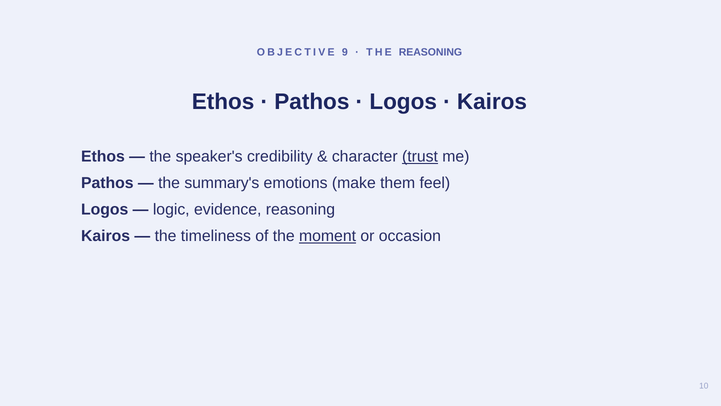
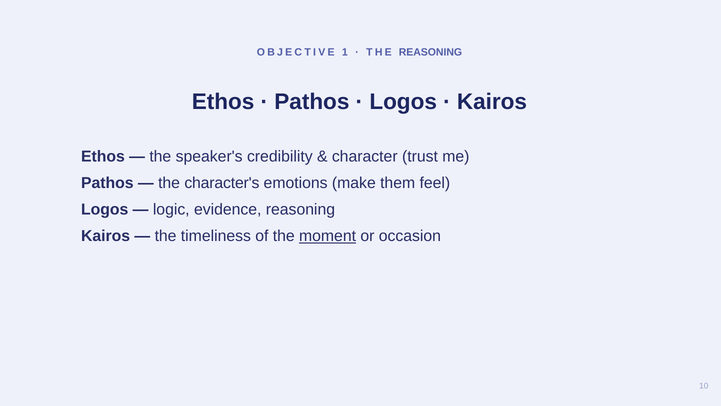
9: 9 -> 1 (345, 52)
trust underline: present -> none (420, 157)
summary's: summary's -> character's (222, 183)
